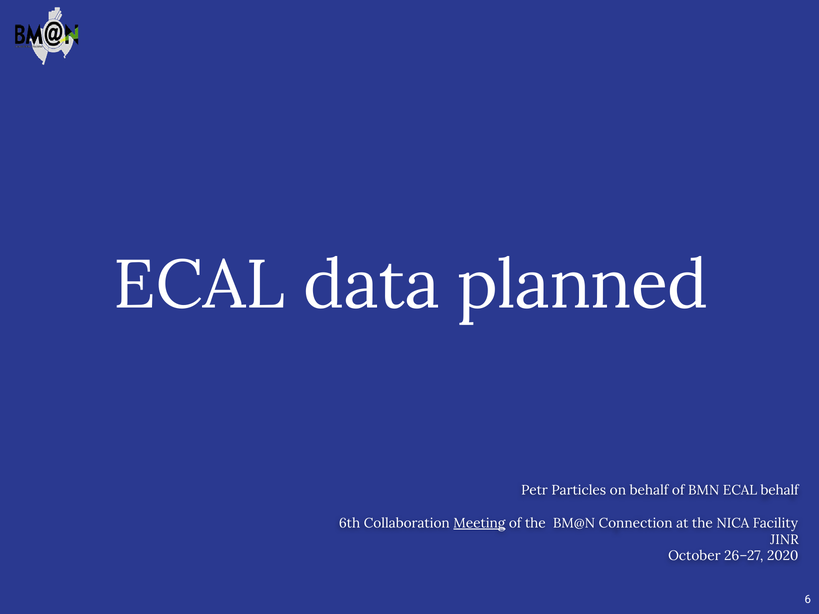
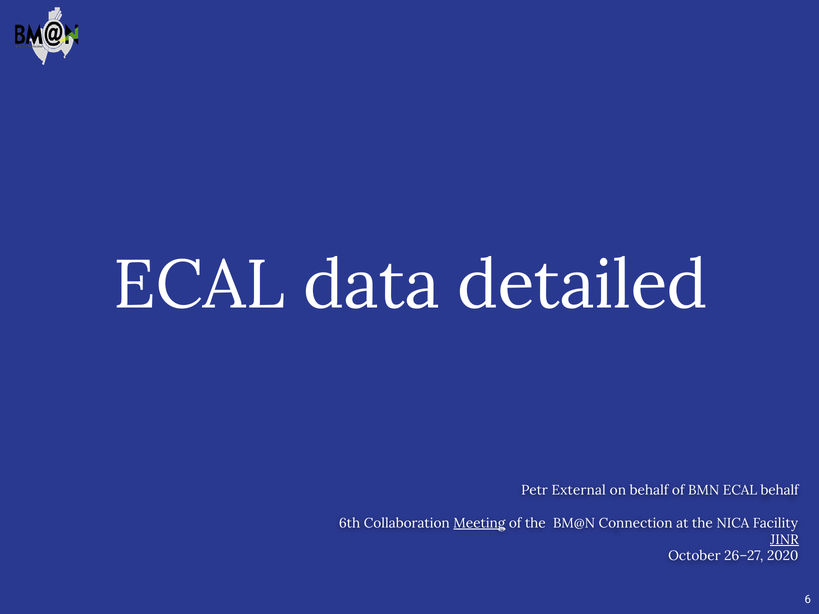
planned: planned -> detailed (583, 286)
Particles: Particles -> External (579, 491)
JINR underline: none -> present (784, 540)
